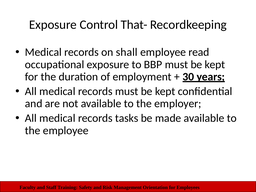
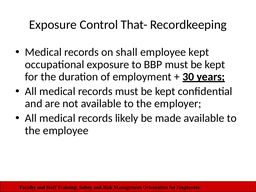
employee read: read -> kept (199, 52)
tasks: tasks -> likely (127, 118)
